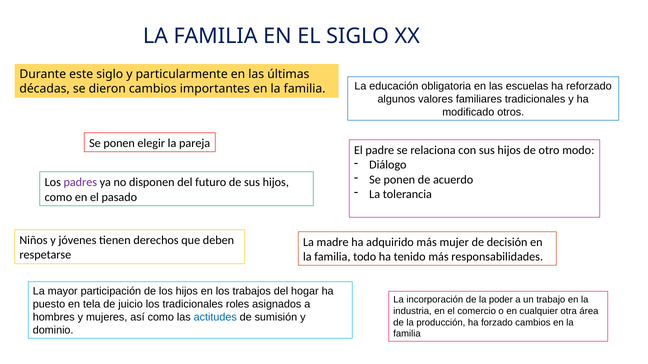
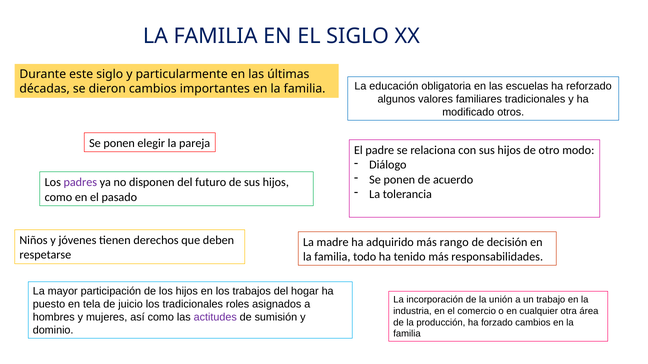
mujer: mujer -> rango (454, 242)
poder: poder -> unión (501, 300)
actitudes colour: blue -> purple (215, 317)
